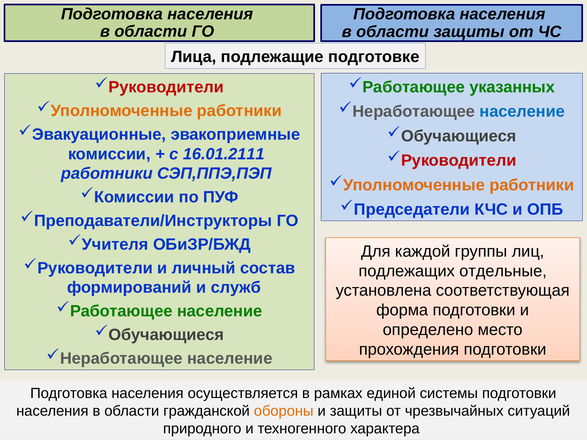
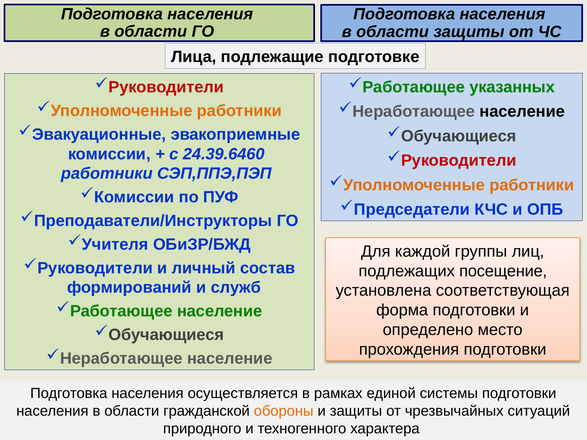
население colour: blue -> black (522, 112)
16.01.2111: 16.01.2111 -> 24.39.6460 (224, 154)
отдельные: отдельные -> посещение (503, 271)
